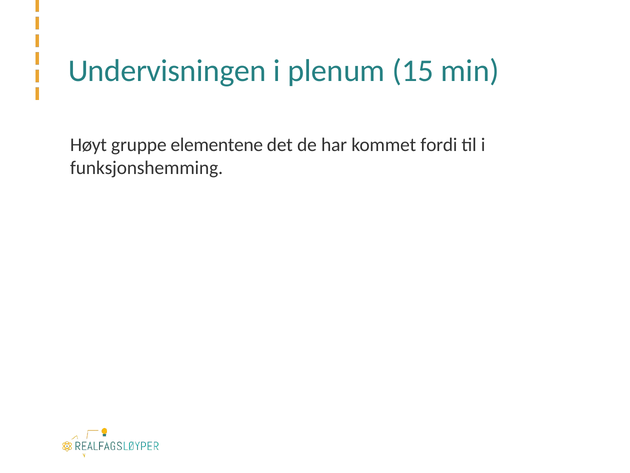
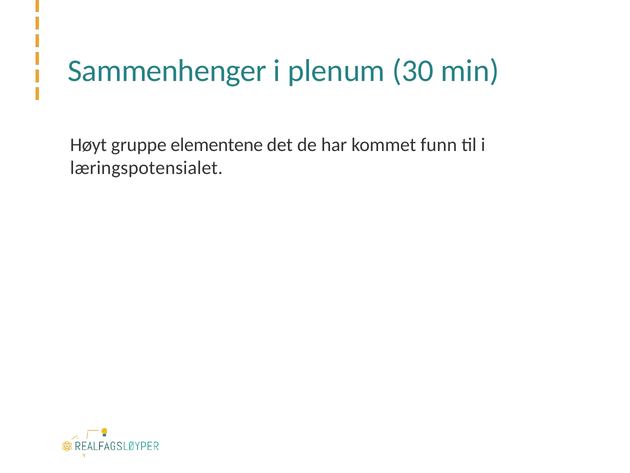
Undervisningen: Undervisningen -> Sammenhenger (167, 71)
15: 15 -> 30 (413, 71)
fordi: fordi -> funn (439, 145)
funksjonshemming: funksjonshemming -> læringspotensialet (146, 168)
